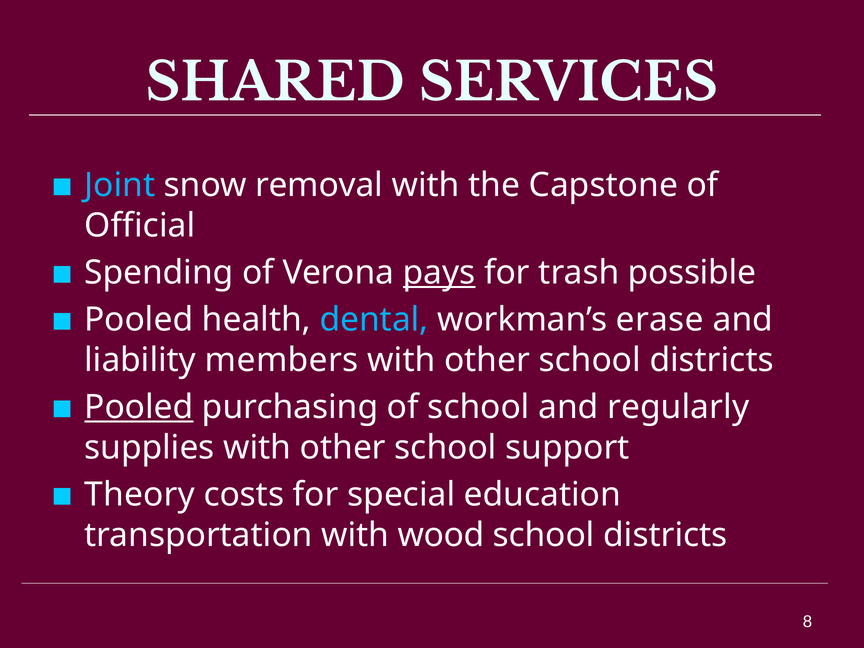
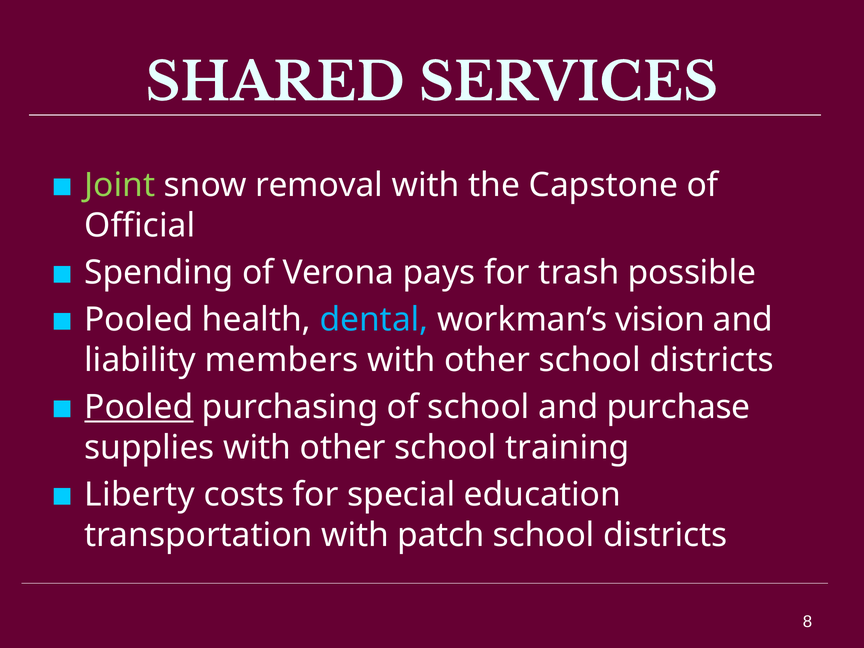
Joint colour: light blue -> light green (120, 185)
pays underline: present -> none (439, 273)
erase: erase -> vision (660, 320)
regularly: regularly -> purchase (678, 407)
support: support -> training (567, 448)
Theory: Theory -> Liberty (139, 495)
wood: wood -> patch (441, 535)
